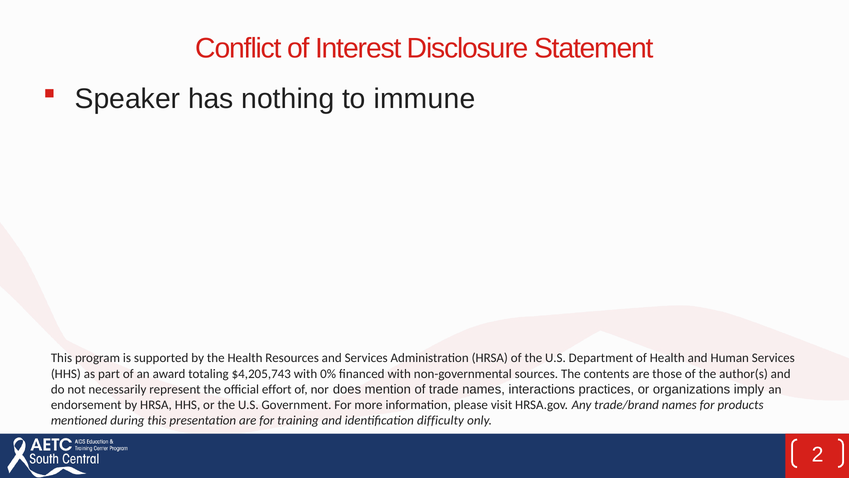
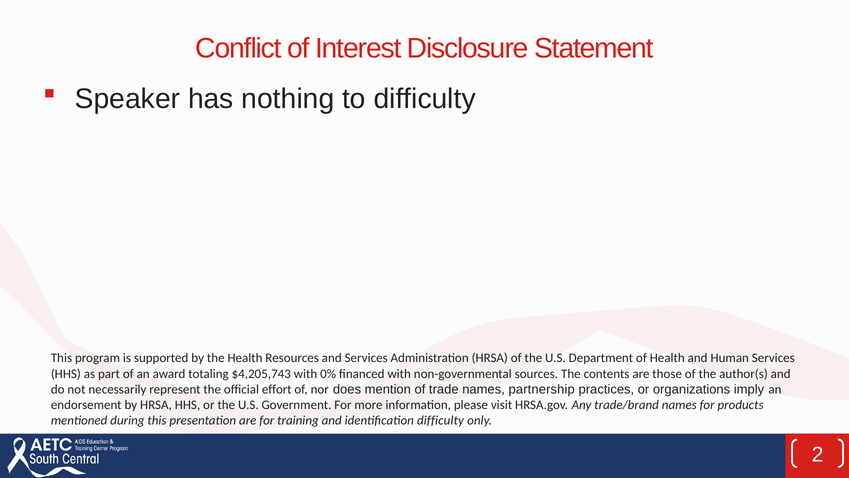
to immune: immune -> difficulty (425, 99)
interactions: interactions -> partnership (542, 389)
